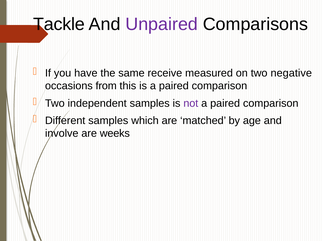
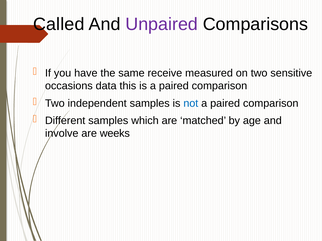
Tackle: Tackle -> Called (59, 24)
negative: negative -> sensitive (291, 73)
from: from -> data (106, 86)
not colour: purple -> blue (191, 103)
